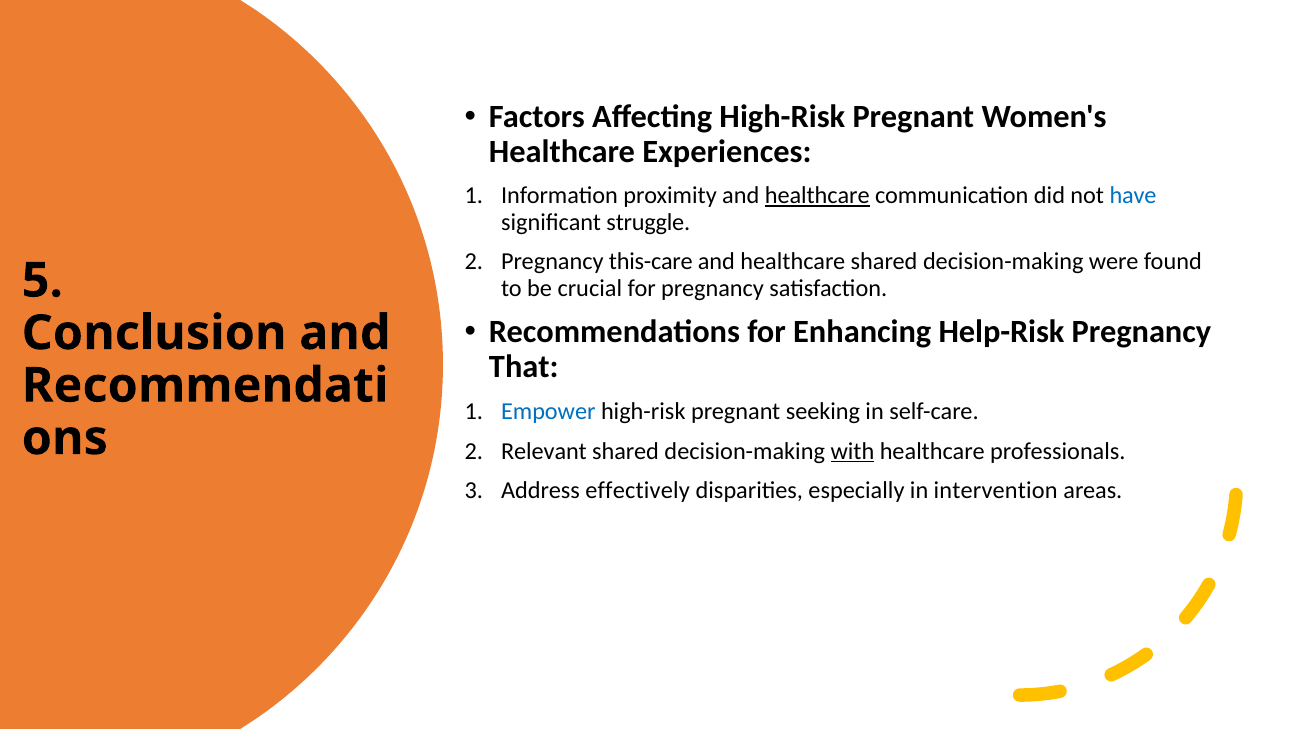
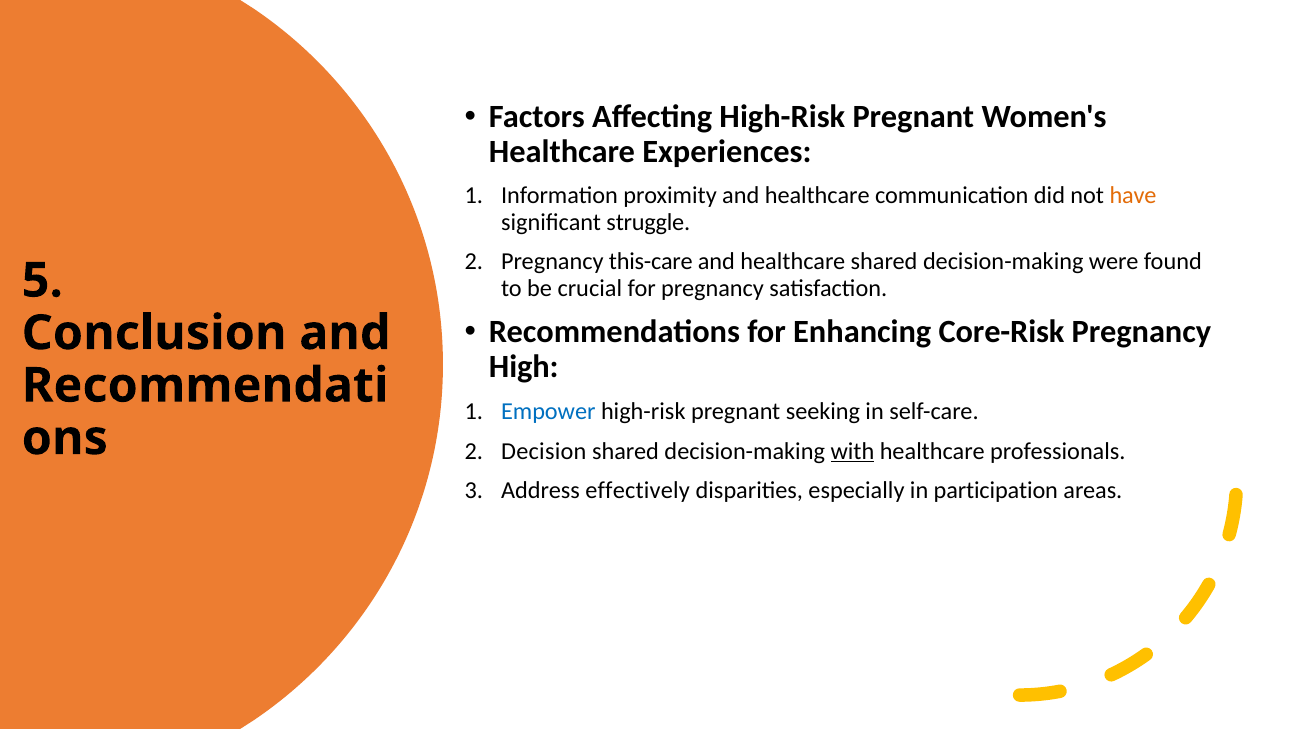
healthcare underline: present -> none (817, 196)
have colour: blue -> orange (1133, 196)
Help-Risk: Help-Risk -> Core-Risk (1002, 332)
That: That -> High (524, 367)
Relevant: Relevant -> Decision (544, 451)
intervention: intervention -> participation (996, 491)
